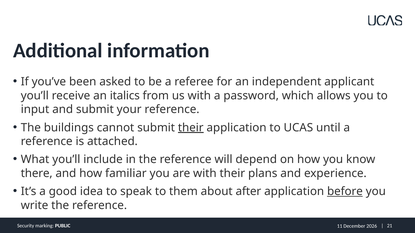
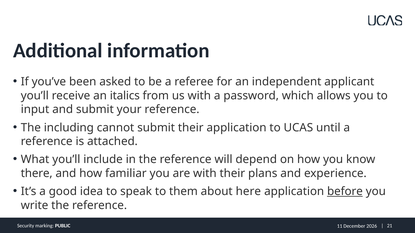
buildings: buildings -> including (69, 128)
their underline: present -> none (191, 128)
after: after -> here (248, 192)
